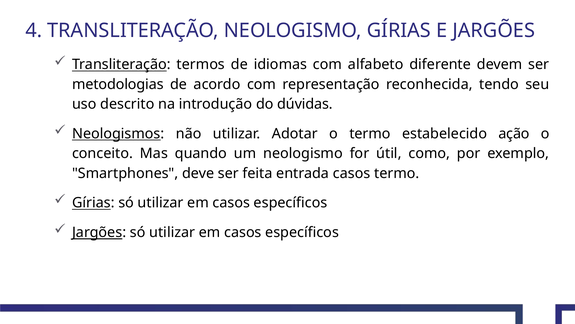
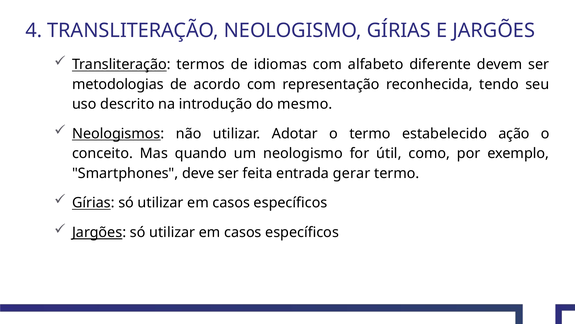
dúvidas: dúvidas -> mesmo (305, 104)
entrada casos: casos -> gerar (352, 173)
